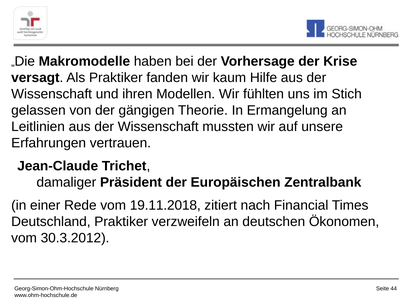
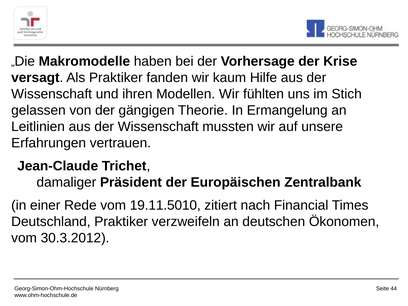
19.11.2018: 19.11.2018 -> 19.11.5010 (165, 205)
